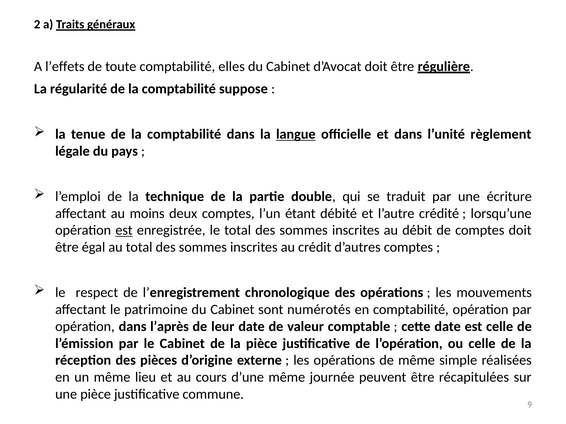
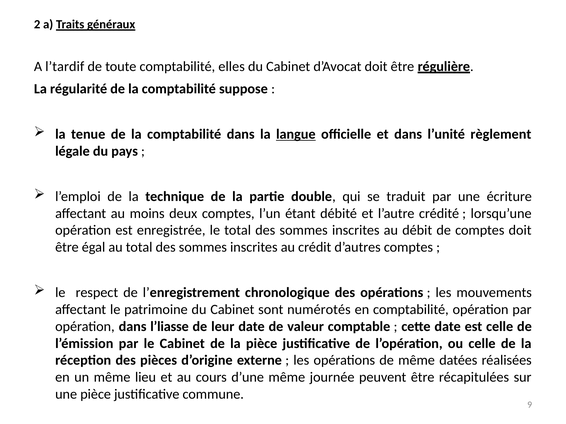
l’effets: l’effets -> l’tardif (65, 66)
est underline: present -> none (124, 231)
l’après: l’après -> l’liasse (170, 327)
simple: simple -> datées (458, 361)
